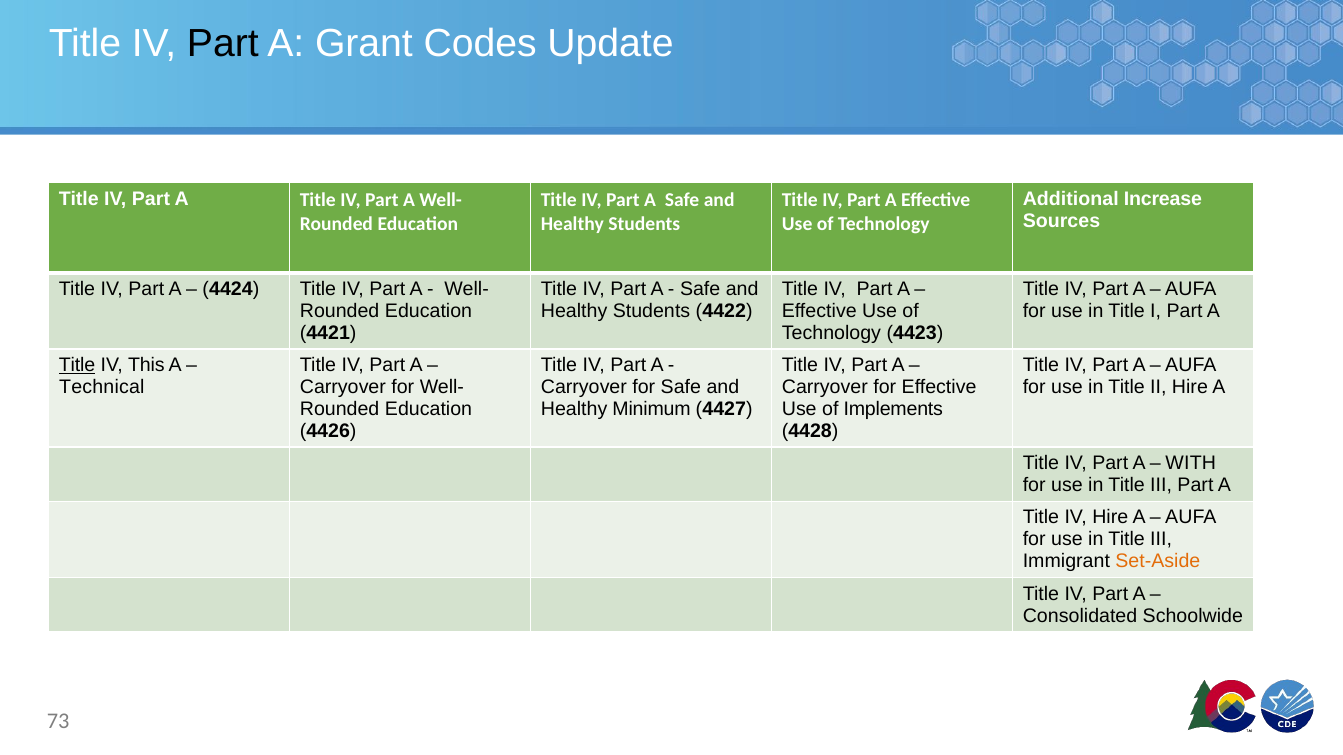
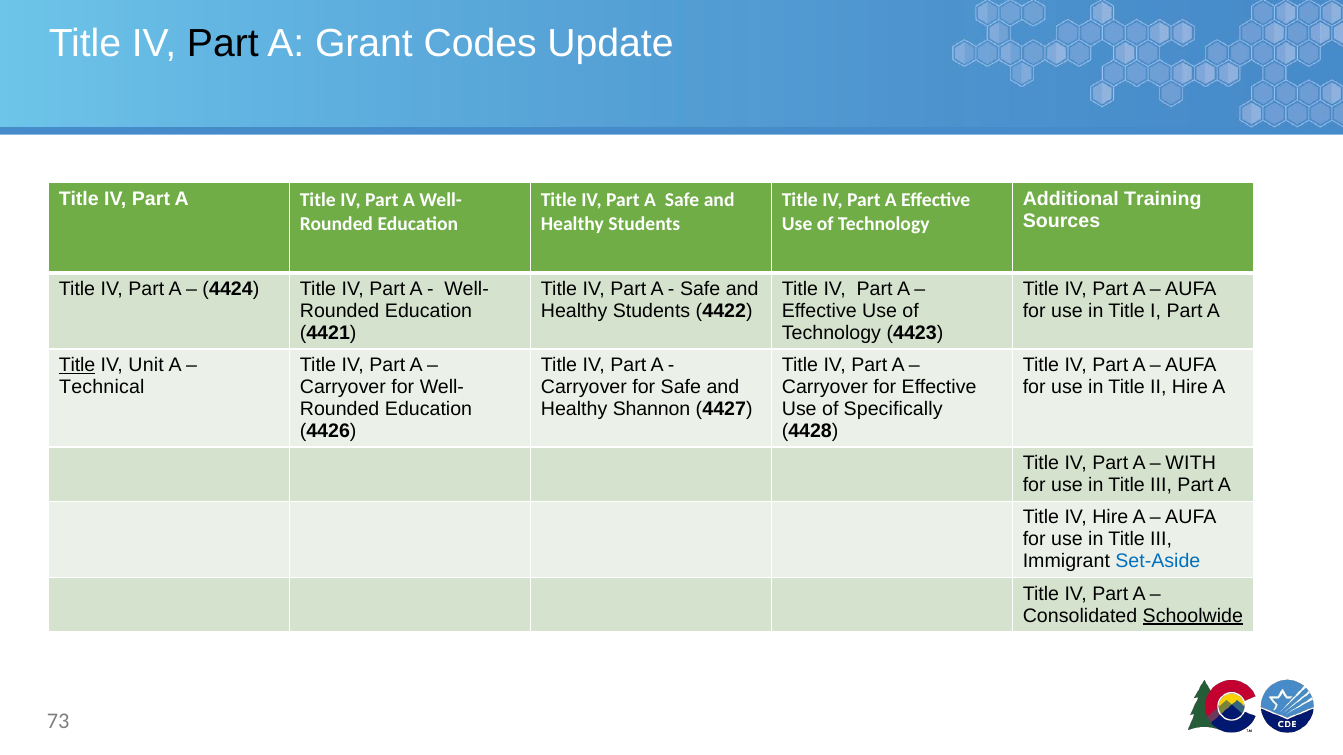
Increase: Increase -> Training (1163, 199)
This: This -> Unit (146, 366)
Minimum: Minimum -> Shannon (652, 410)
Implements: Implements -> Specifically (893, 410)
Set-Aside colour: orange -> blue (1158, 562)
Schoolwide underline: none -> present (1193, 616)
